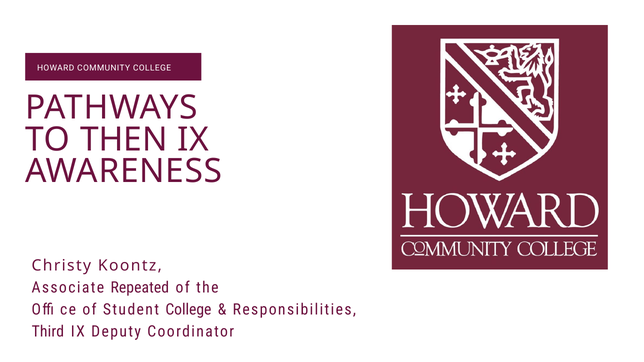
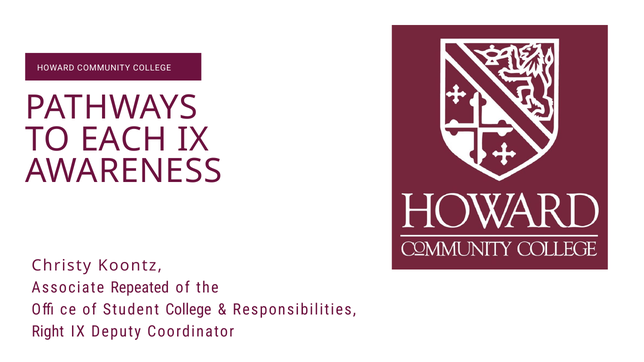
THEN: THEN -> EACH (124, 140)
Third: Third -> Right (48, 332)
